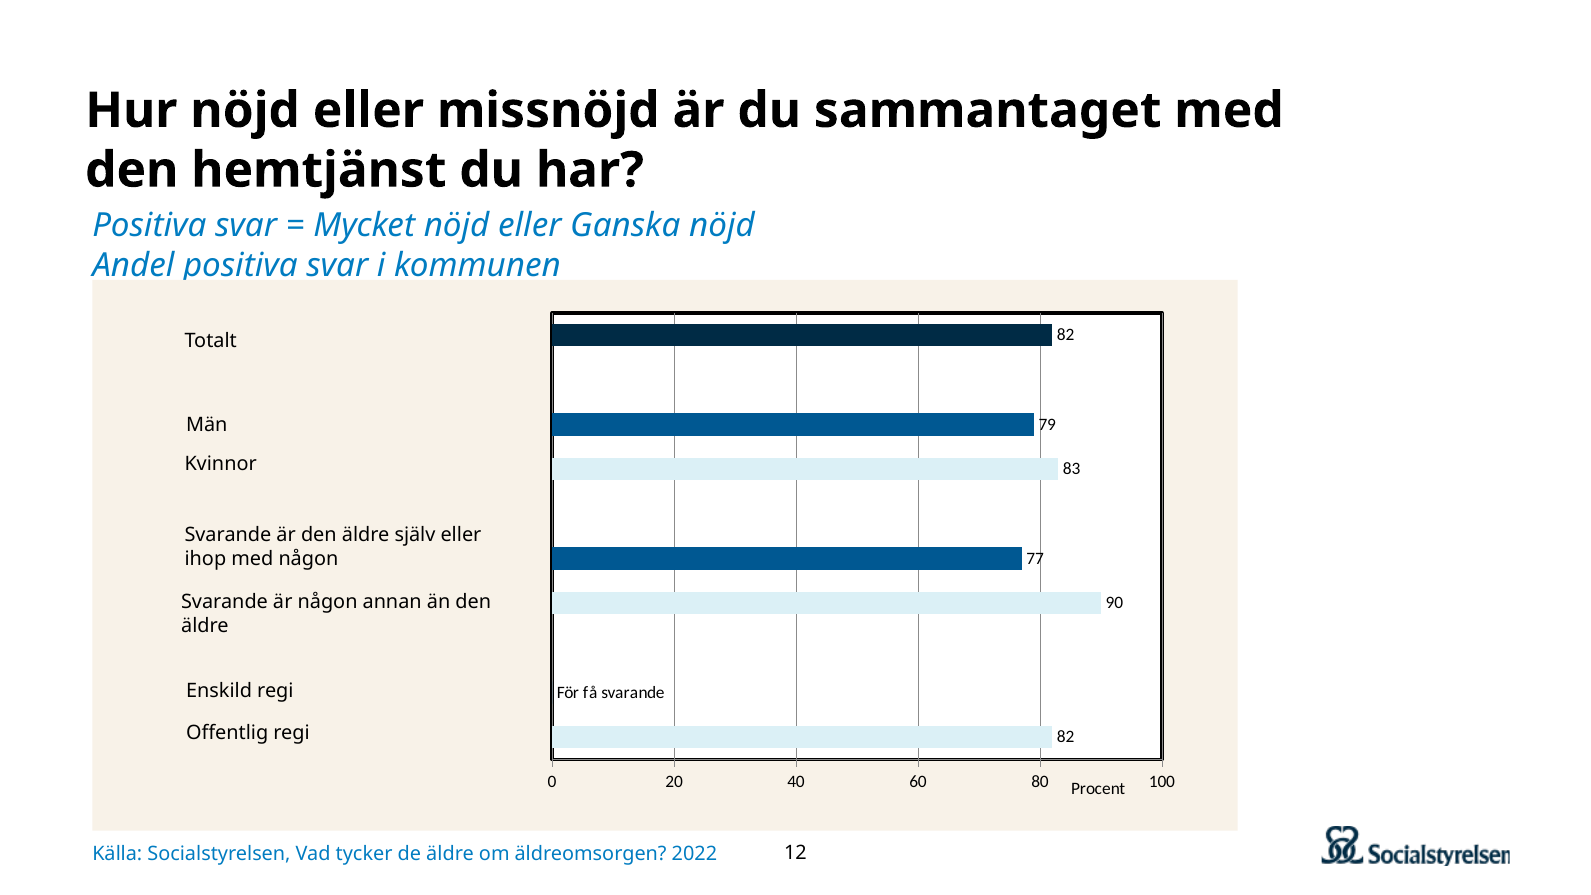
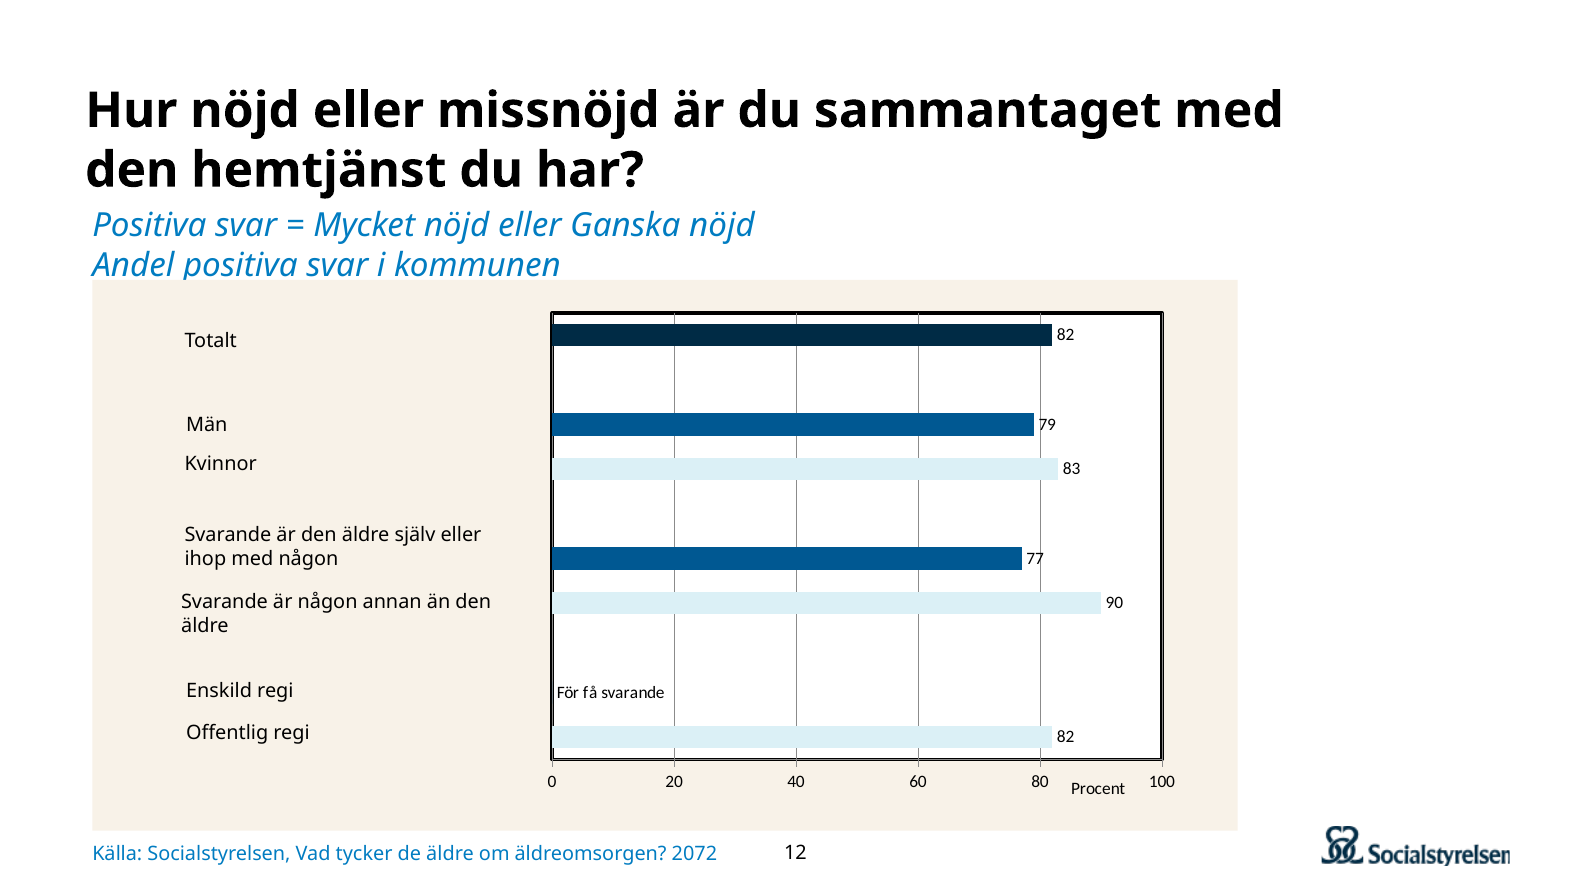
2022: 2022 -> 2072 (694, 854)
